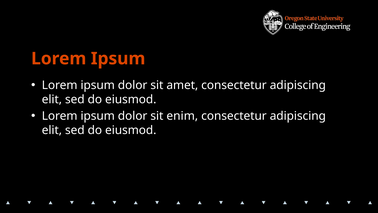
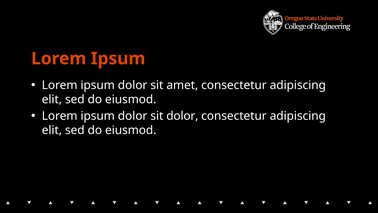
sit enim: enim -> dolor (182, 116)
